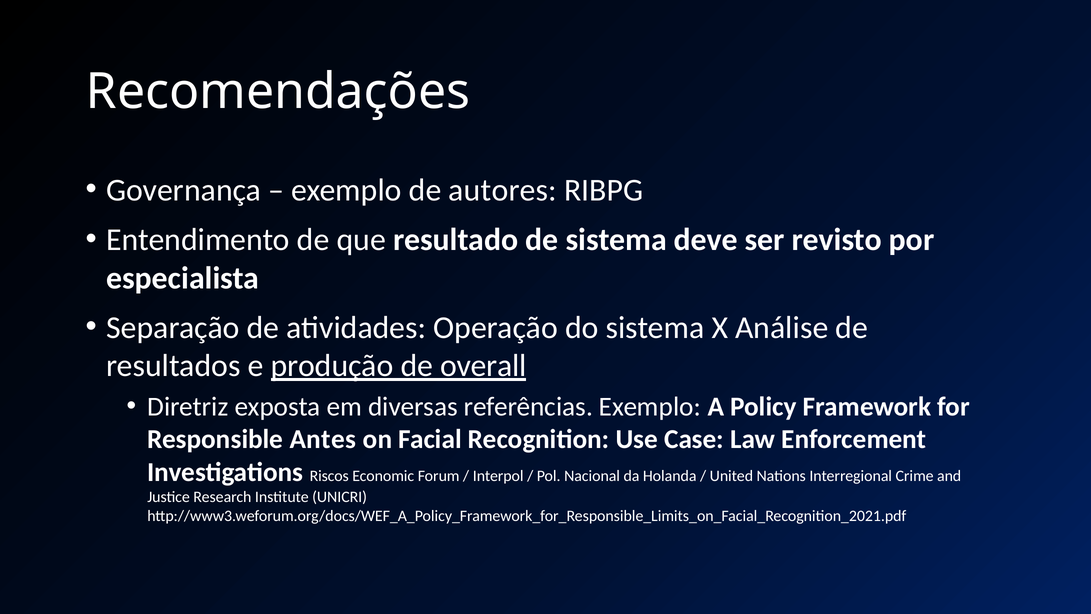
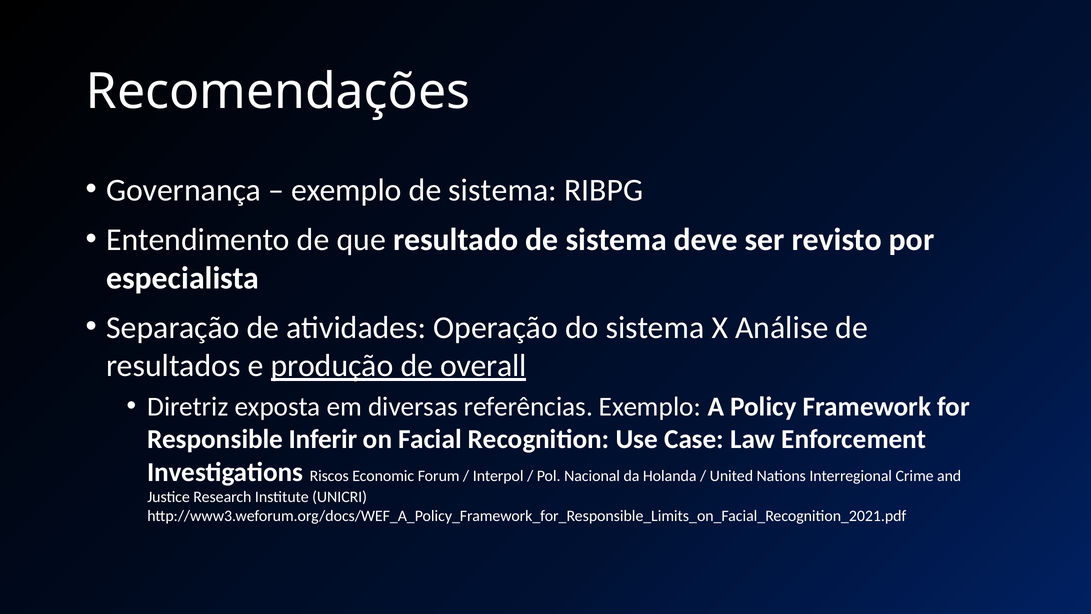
exemplo de autores: autores -> sistema (503, 190)
Antes: Antes -> Inferir (323, 439)
